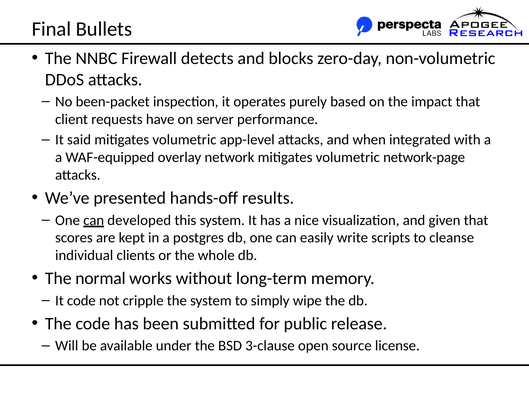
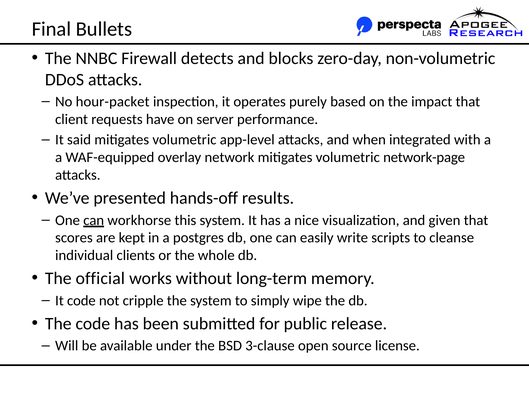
been-packet: been-packet -> hour-packet (113, 102)
developed: developed -> workhorse (139, 221)
normal: normal -> official (100, 279)
